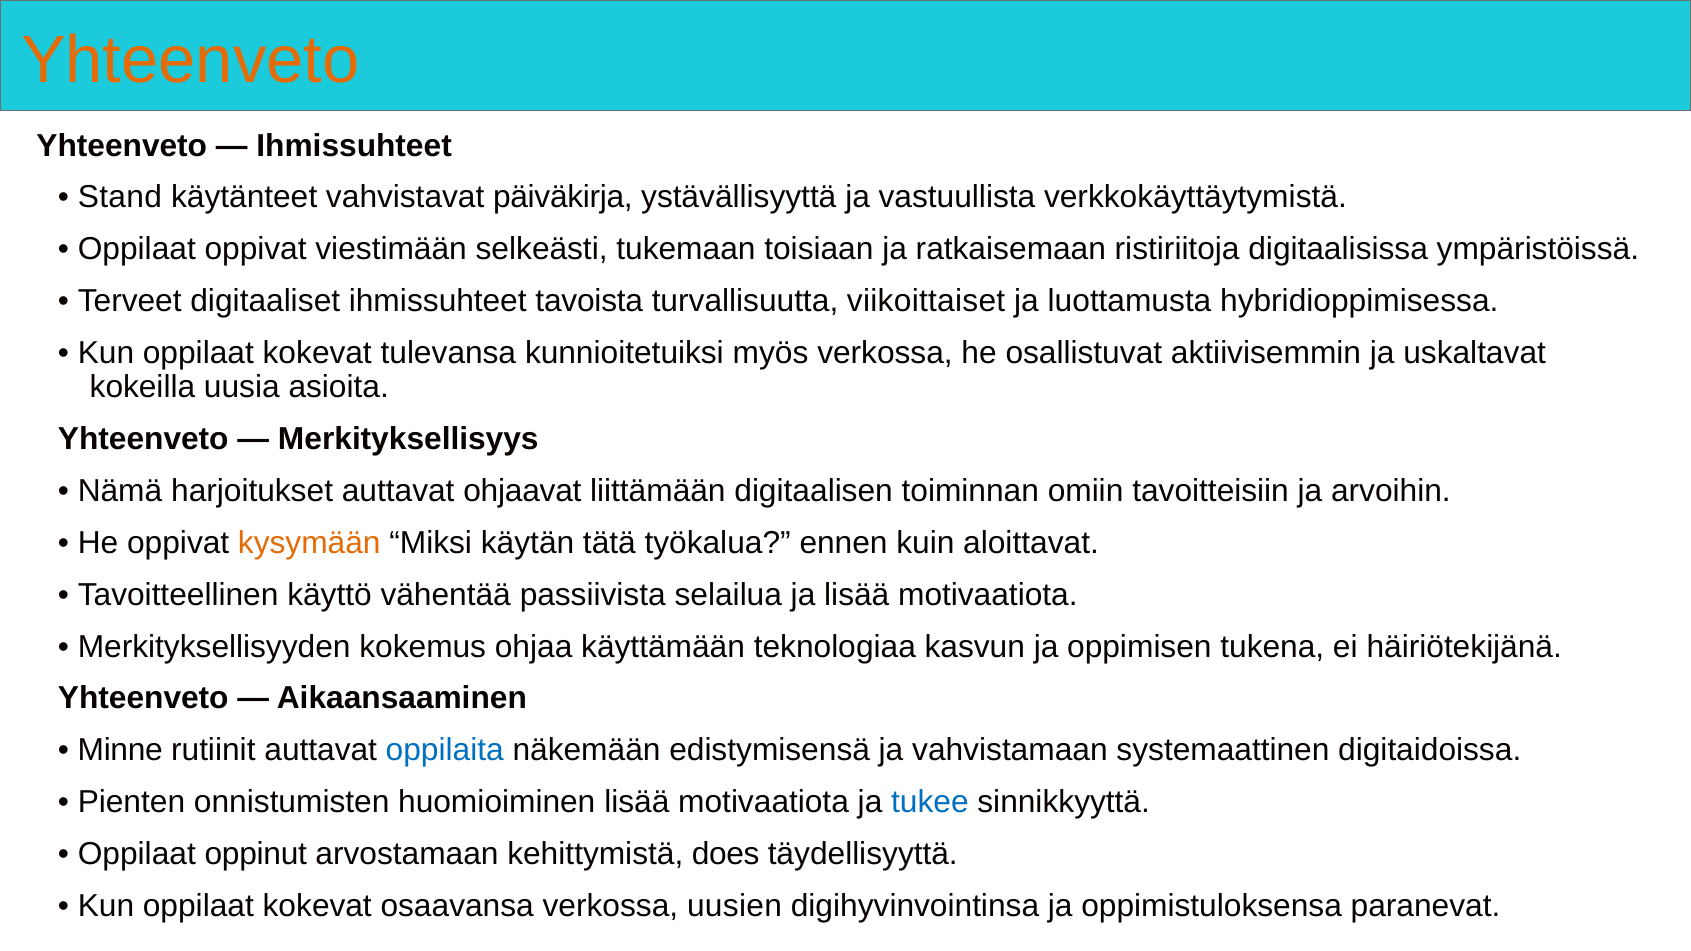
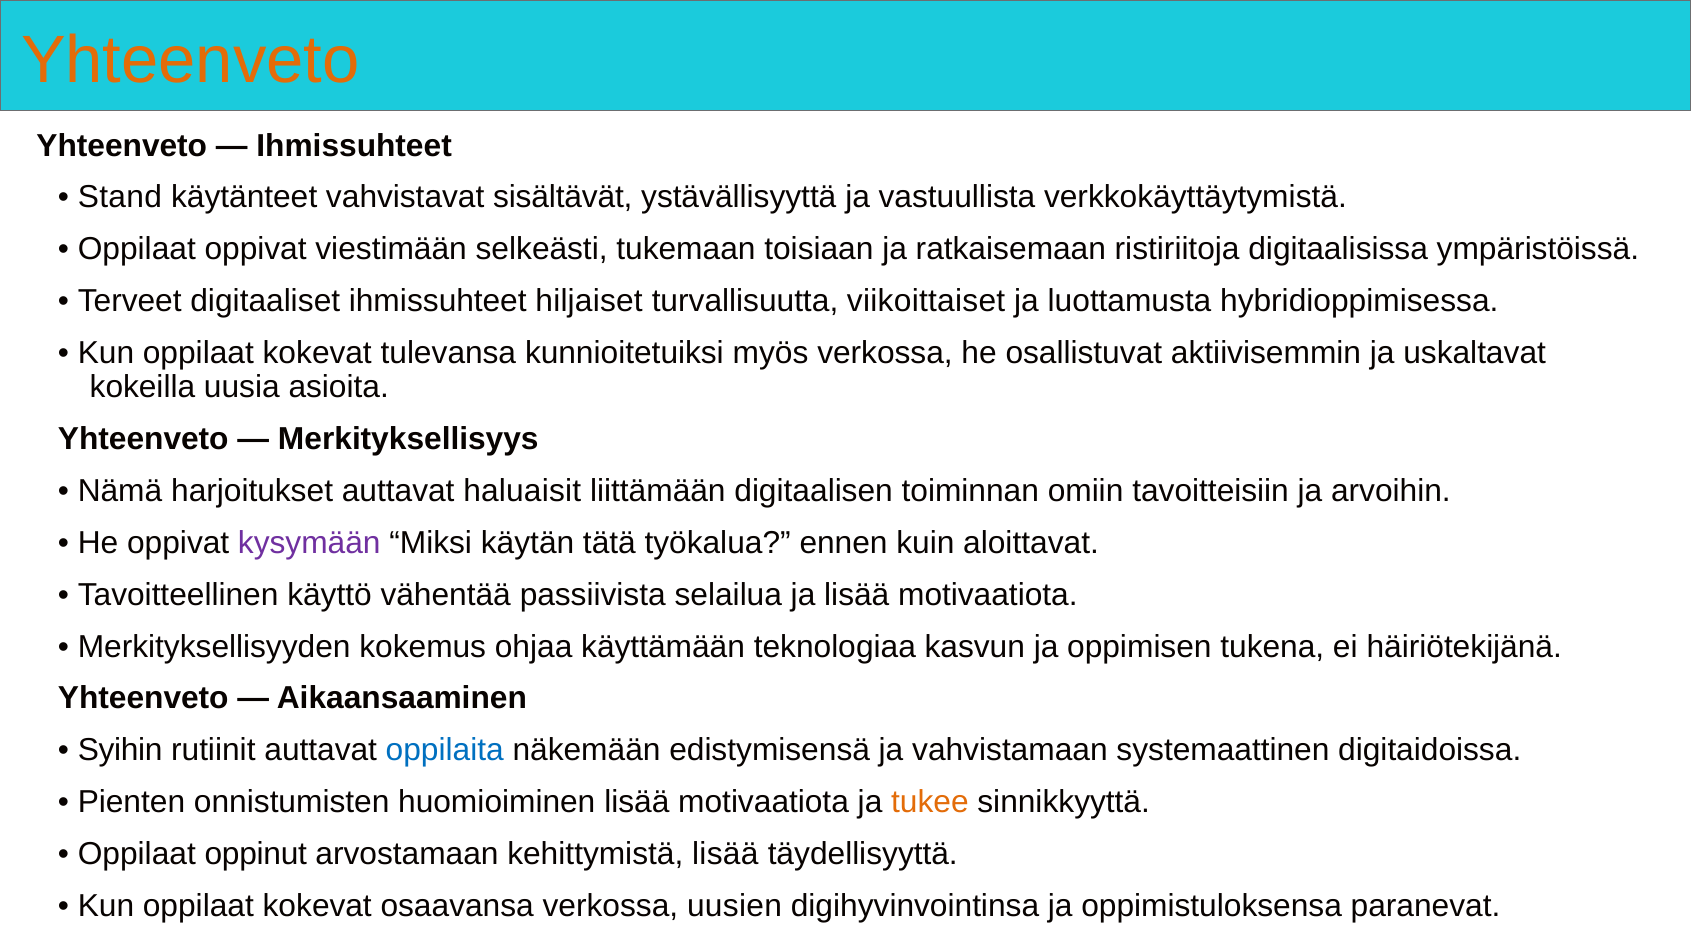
päiväkirja: päiväkirja -> sisältävät (563, 197)
tavoista: tavoista -> hiljaiset (589, 301)
ohjaavat: ohjaavat -> haluaisit (522, 491)
kysymään colour: orange -> purple (309, 543)
Minne: Minne -> Syihin (120, 750)
tukee colour: blue -> orange (930, 802)
kehittymistä does: does -> lisää (725, 854)
